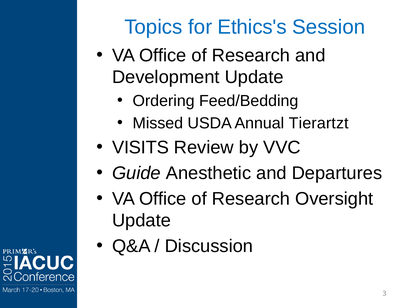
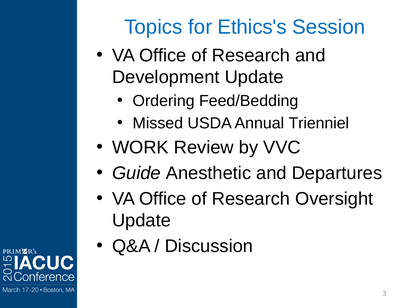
Tierartzt: Tierartzt -> Trienniel (319, 123)
VISITS: VISITS -> WORK (140, 148)
